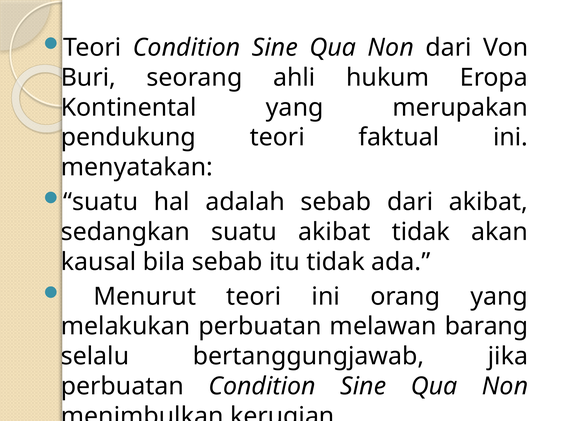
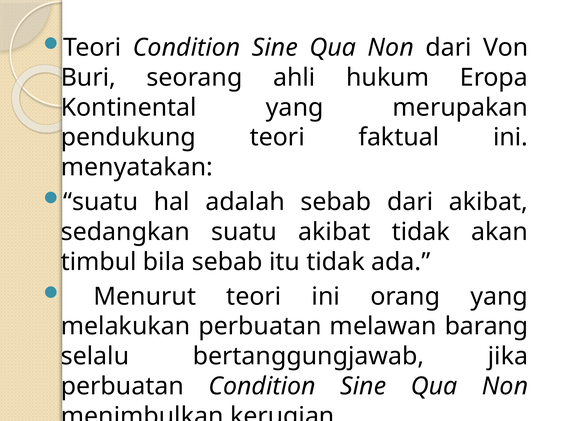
kausal: kausal -> timbul (99, 262)
